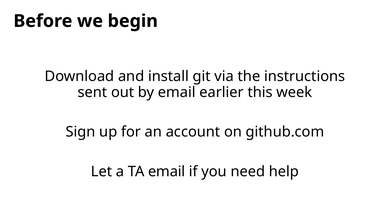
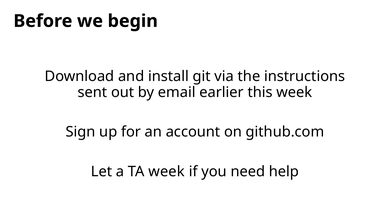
TA email: email -> week (167, 172)
